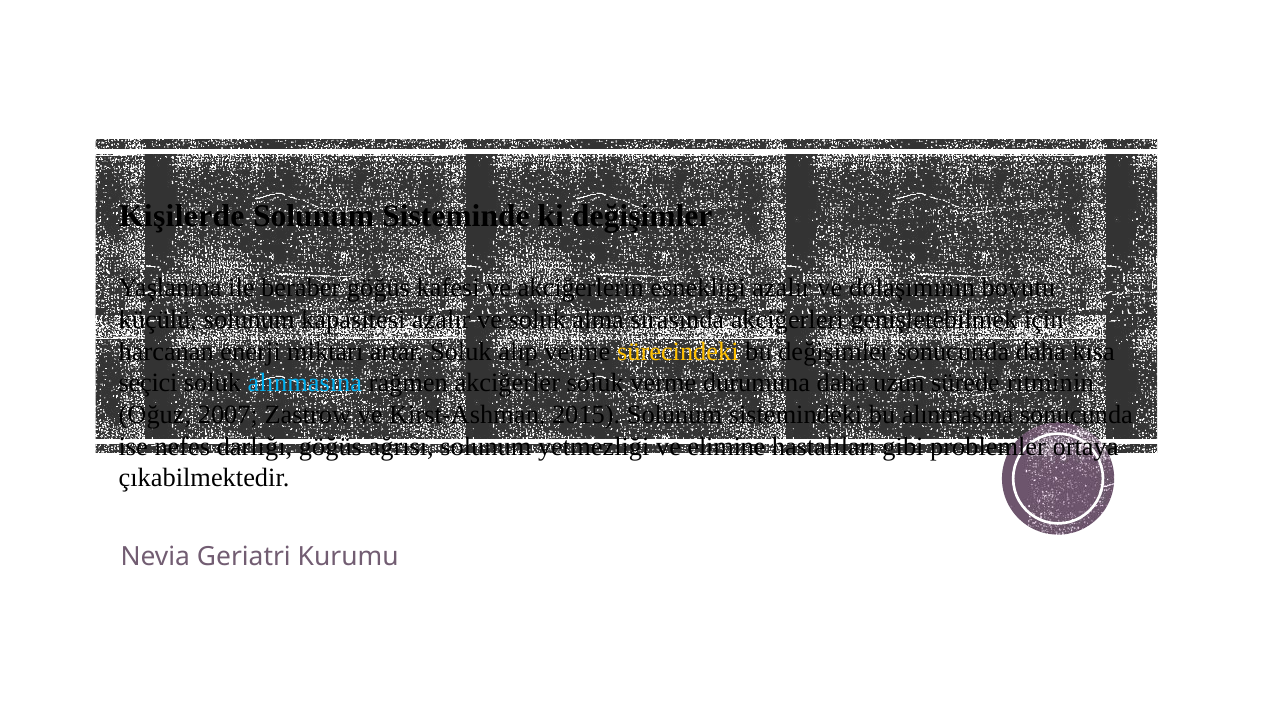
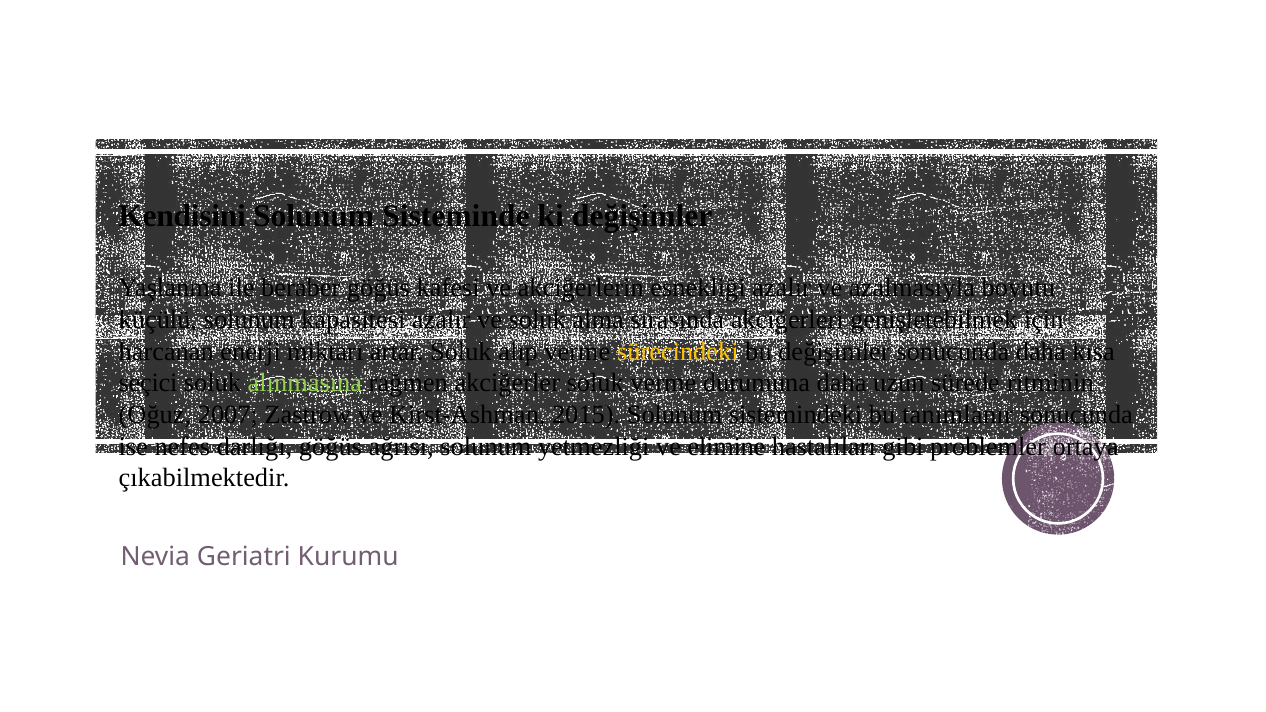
Kişilerde: Kişilerde -> Kendisini (182, 216)
dolaşımının: dolaşımının -> azalmasıyla (912, 288)
alınmasına colour: light blue -> light green (305, 383)
bu alınmasına: alınmasına -> tanımlanır (957, 415)
